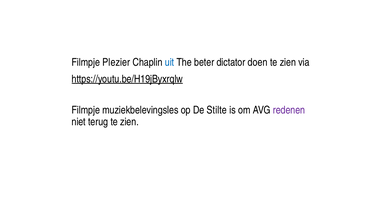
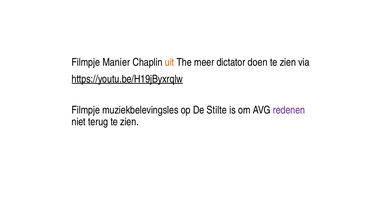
Plezier: Plezier -> Manier (116, 62)
uit colour: blue -> orange (170, 62)
beter: beter -> meer (204, 62)
